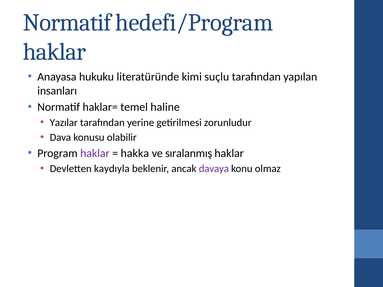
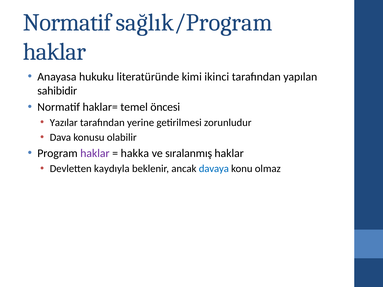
hedefi/Program: hedefi/Program -> sağlık/Program (194, 22)
suçlu: suçlu -> ikinci (217, 77)
insanları: insanları -> sahibidir (57, 91)
haline: haline -> öncesi (165, 107)
davaya colour: purple -> blue (214, 169)
